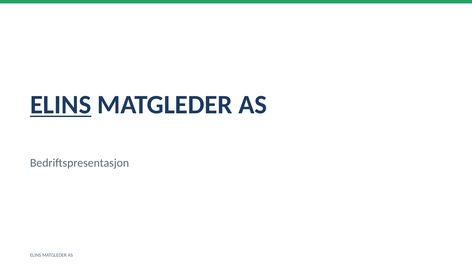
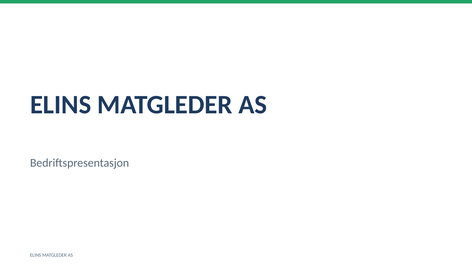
ELINS underline: present -> none (61, 105)
